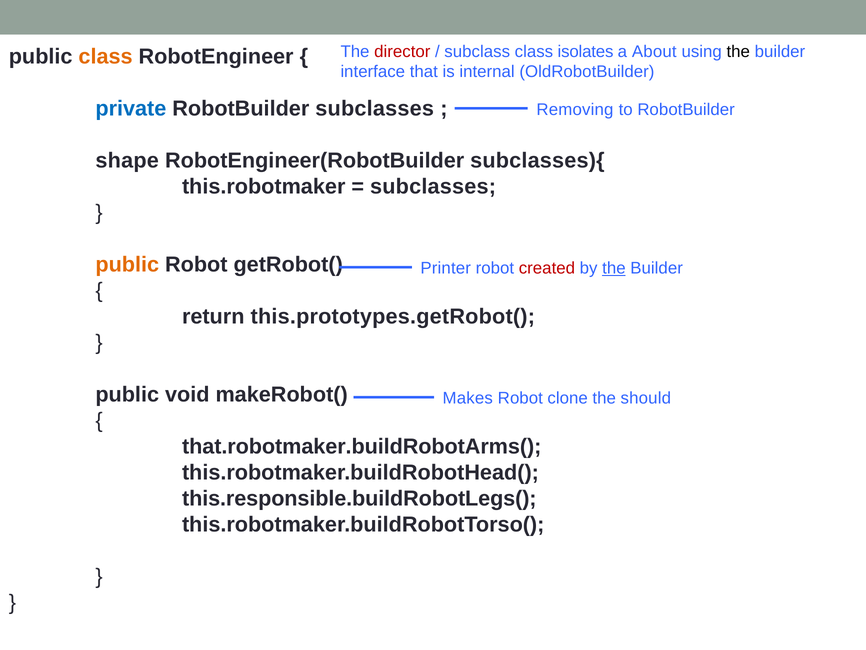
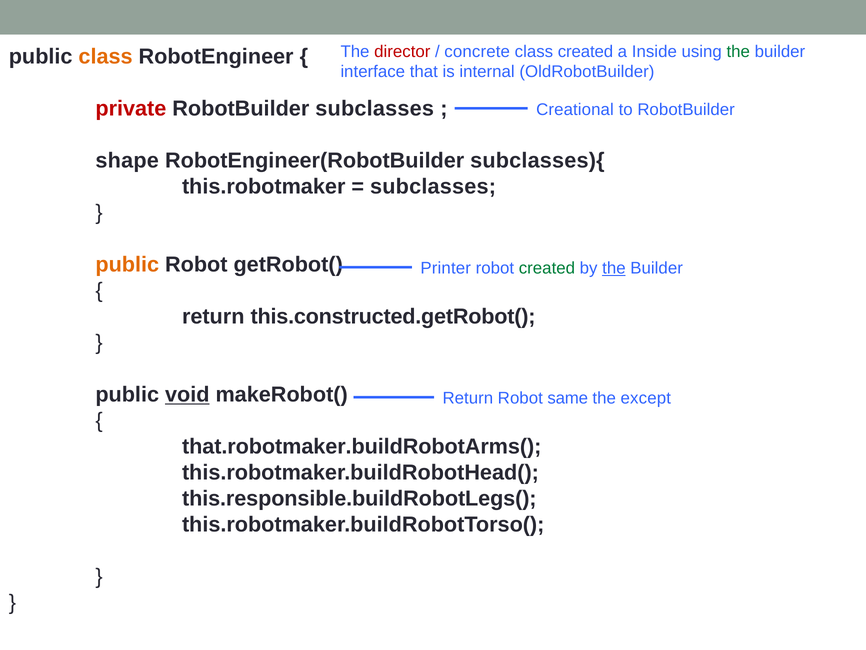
subclass: subclass -> concrete (477, 52)
class isolates: isolates -> created (585, 52)
About: About -> Inside (654, 52)
the colour: black -> green (738, 52)
private colour: blue -> red (131, 109)
Removing: Removing -> Creational (575, 109)
created colour: red -> green (547, 268)
this.prototypes.getRobot(: this.prototypes.getRobot( -> this.constructed.getRobot( (393, 316)
void underline: none -> present (187, 394)
Makes: Makes -> Return (468, 398)
clone: clone -> same (568, 398)
should: should -> except (646, 398)
